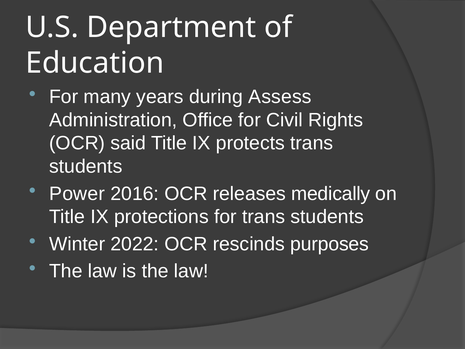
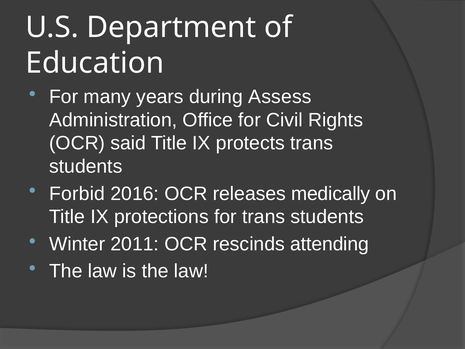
Power: Power -> Forbid (77, 194)
2022: 2022 -> 2011 (135, 244)
purposes: purposes -> attending (330, 244)
